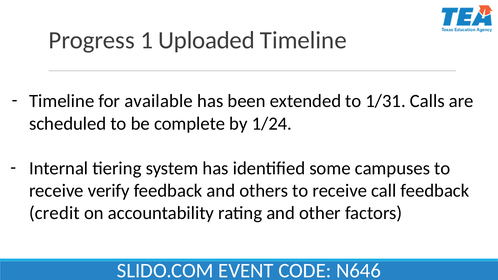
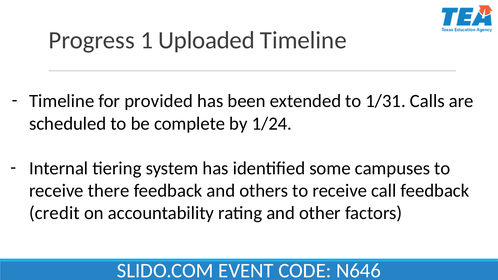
available: available -> provided (159, 101)
verify: verify -> there (109, 191)
